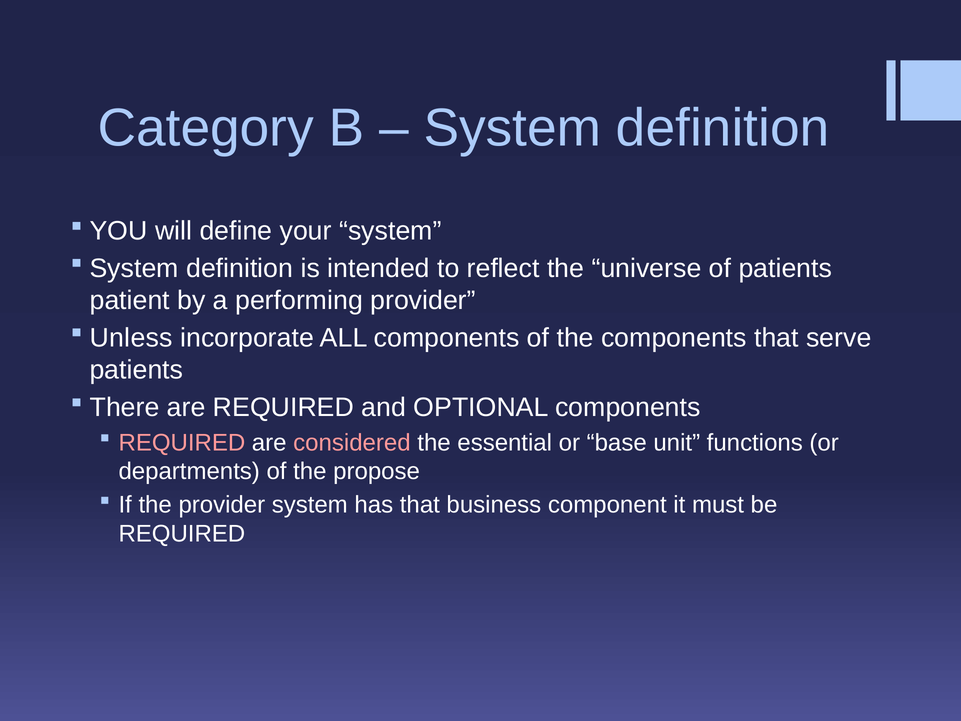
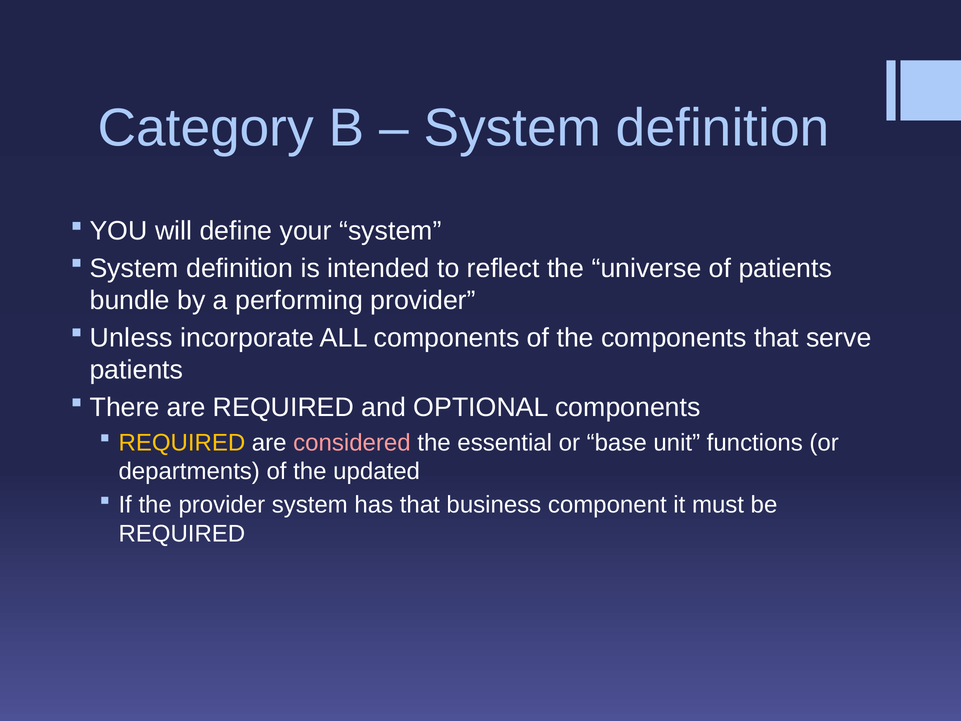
patient: patient -> bundle (130, 300)
REQUIRED colour: pink -> yellow (182, 442)
propose: propose -> updated (377, 471)
